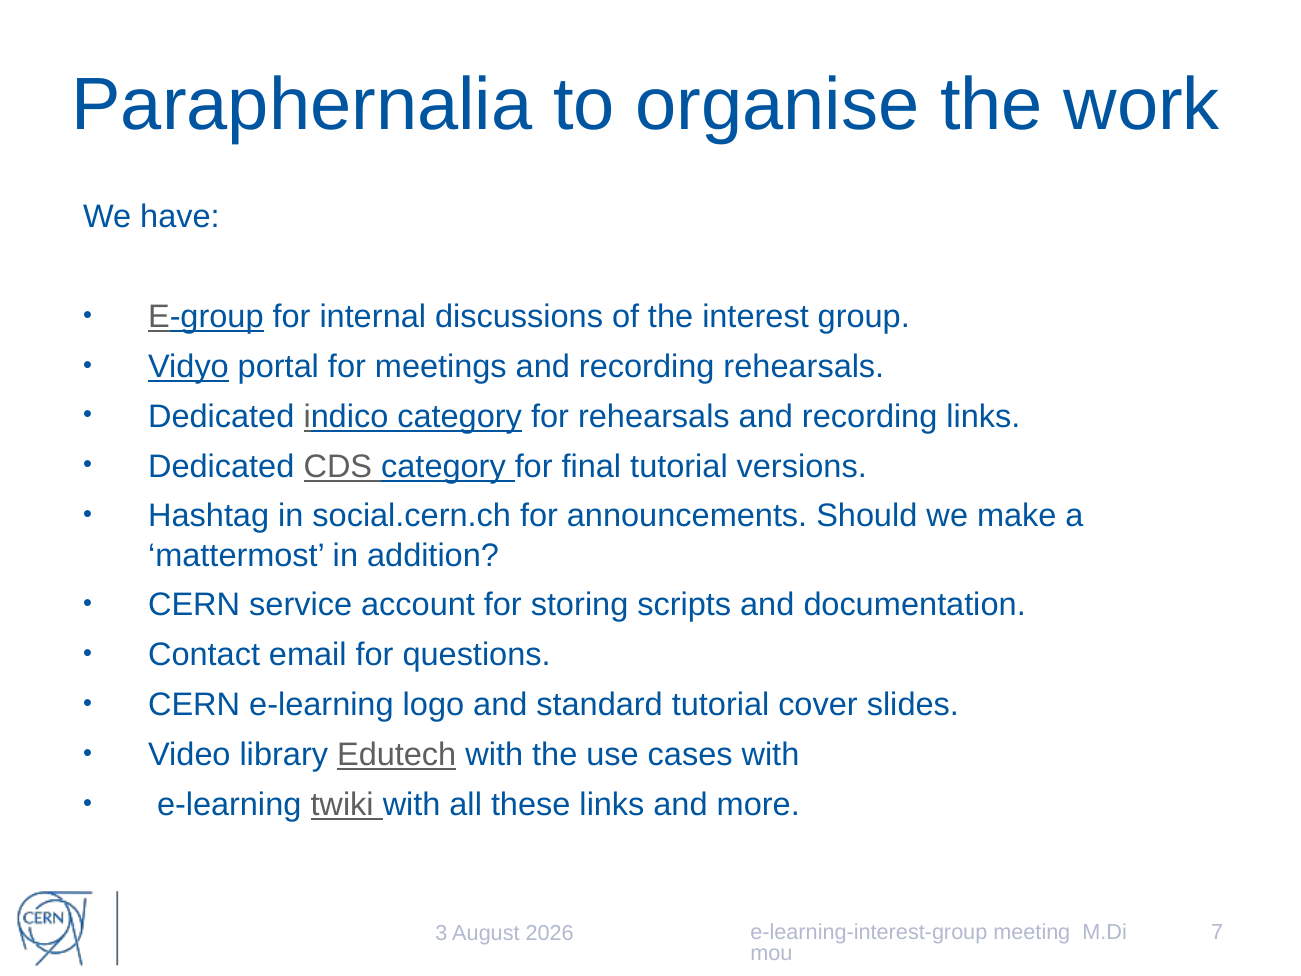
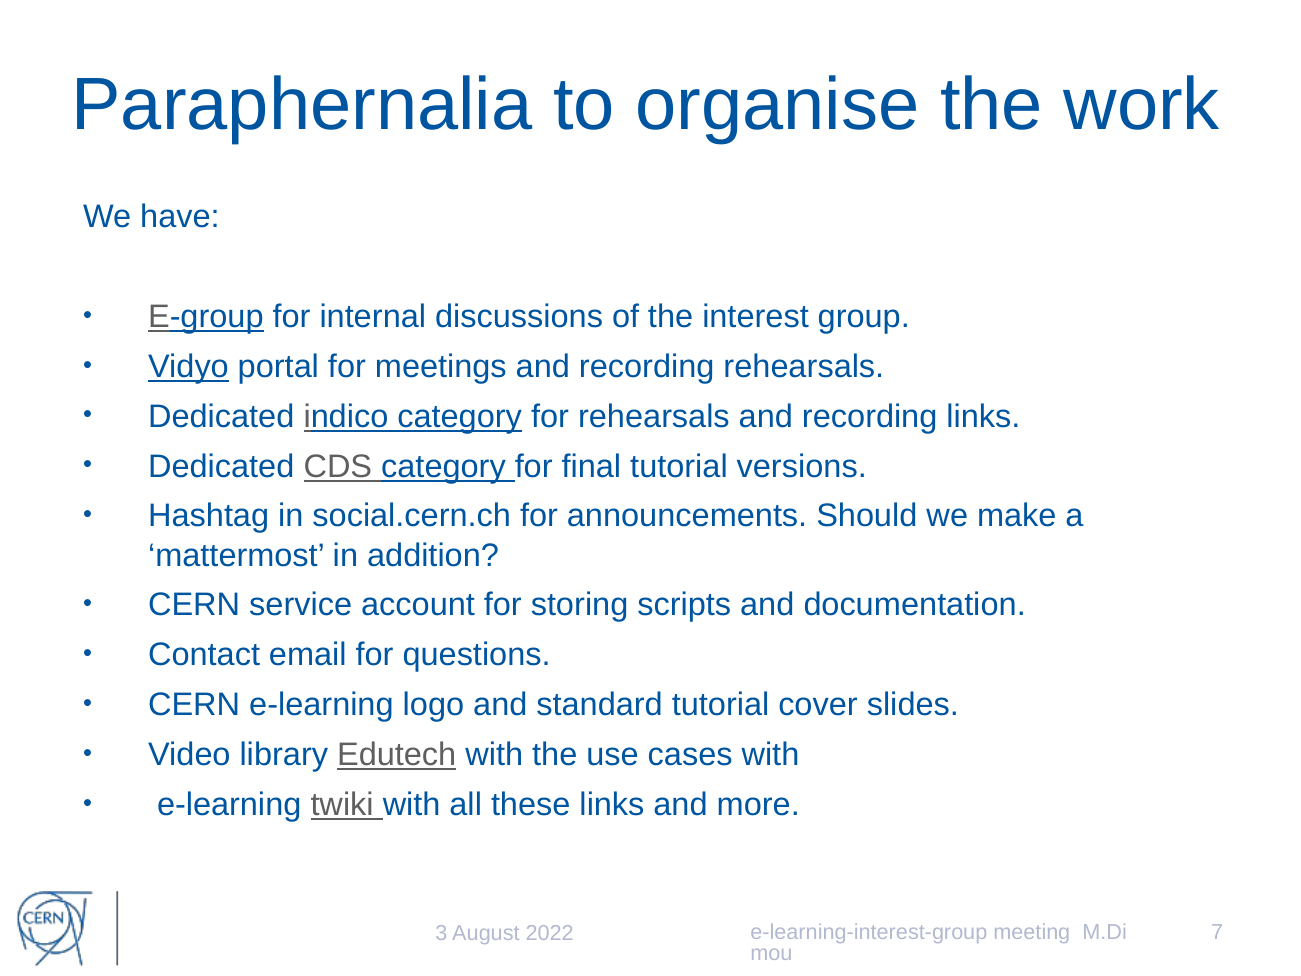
2026: 2026 -> 2022 (550, 933)
